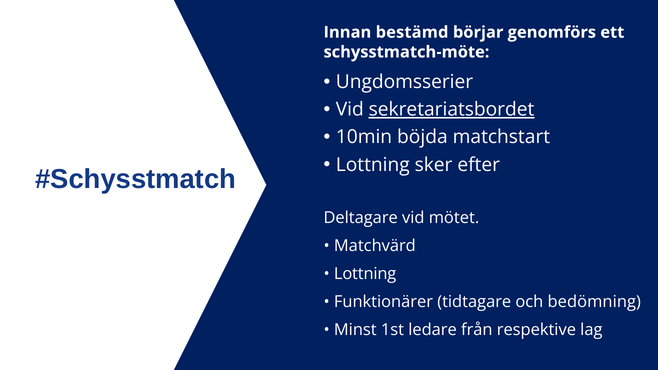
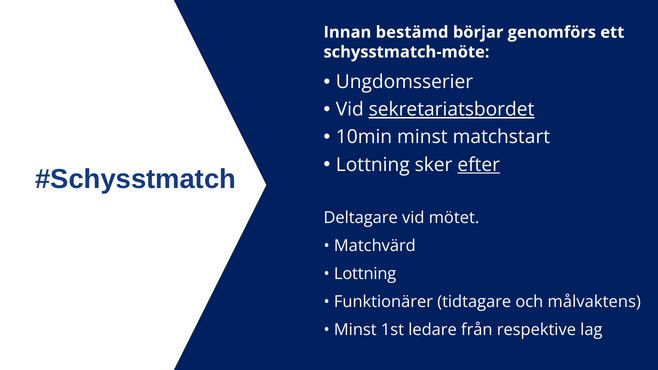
10min böjda: böjda -> minst (422, 137)
efter underline: none -> present (479, 165)
bedömning: bedömning -> målvaktens (594, 302)
